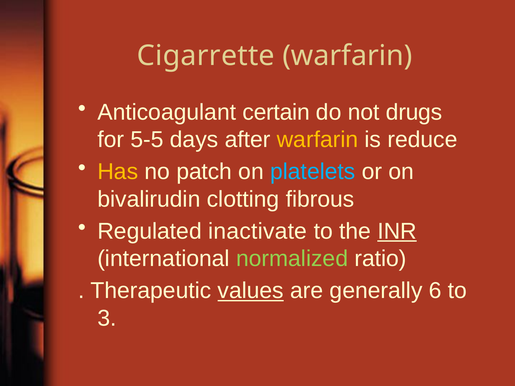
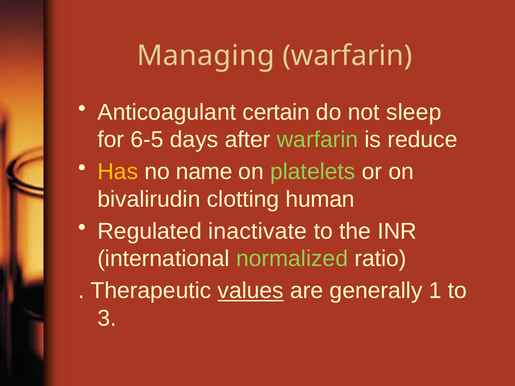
Cigarrette: Cigarrette -> Managing (206, 56)
drugs: drugs -> sleep (414, 112)
5-5: 5-5 -> 6-5 (147, 140)
warfarin colour: yellow -> light green (317, 140)
patch: patch -> name (204, 172)
platelets colour: light blue -> light green (313, 172)
fibrous: fibrous -> human (320, 199)
INR underline: present -> none (397, 231)
6: 6 -> 1 (435, 291)
